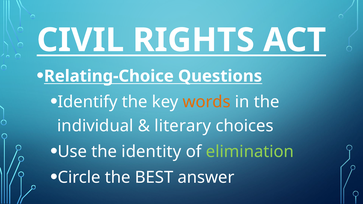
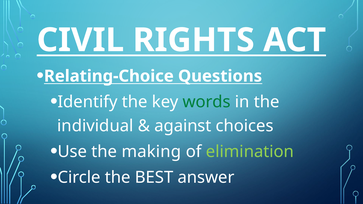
words colour: orange -> green (207, 102)
literary: literary -> against (183, 126)
identity: identity -> making (151, 152)
